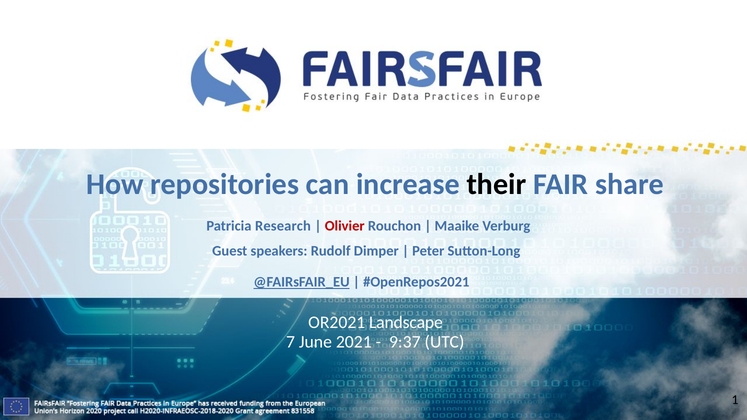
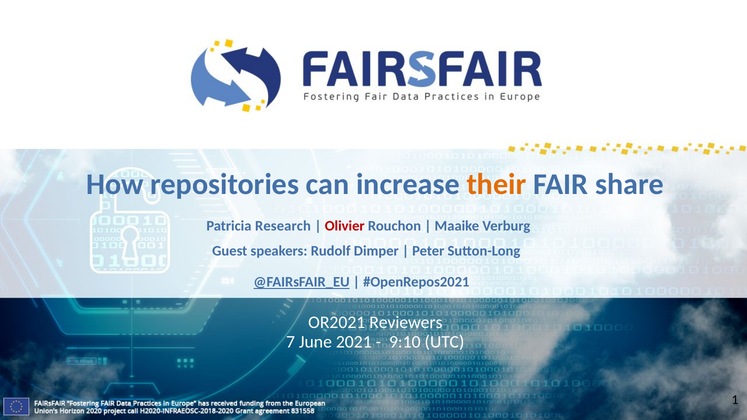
their colour: black -> orange (496, 184)
Landscape: Landscape -> Reviewers (406, 323)
9:37: 9:37 -> 9:10 (405, 342)
